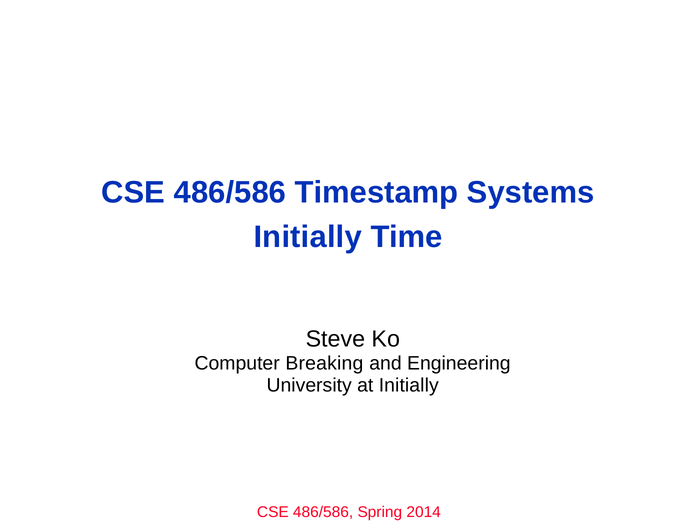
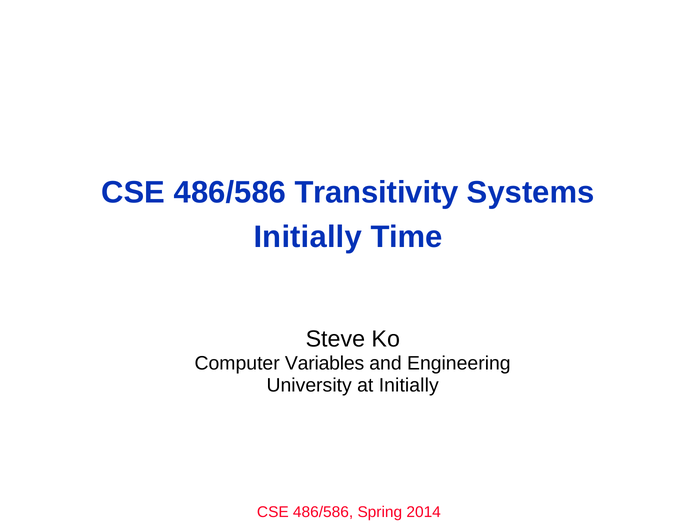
Timestamp: Timestamp -> Transitivity (377, 192)
Breaking: Breaking -> Variables (325, 363)
